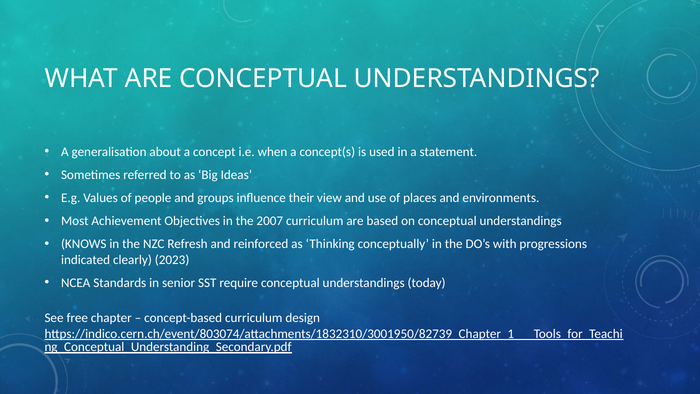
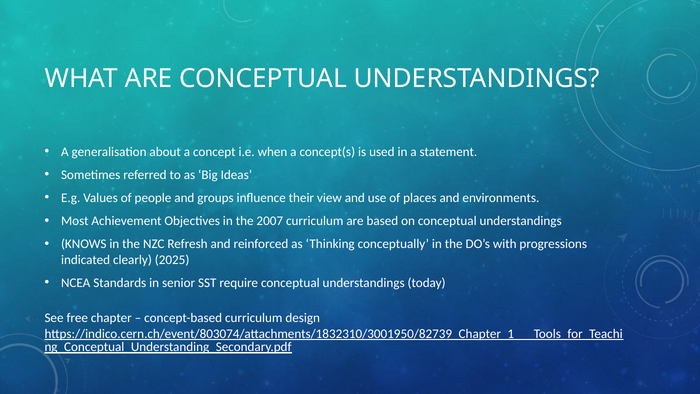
2023: 2023 -> 2025 (172, 260)
